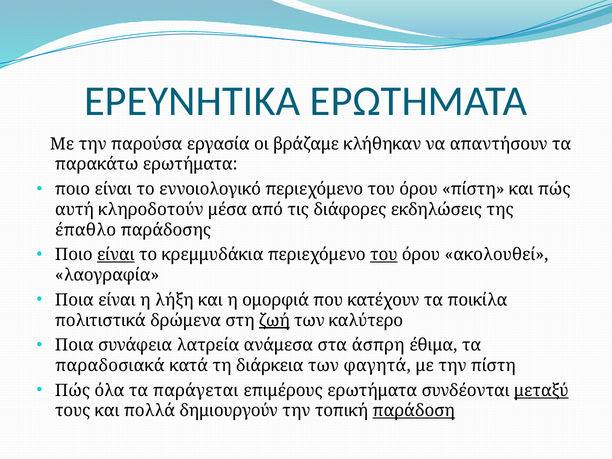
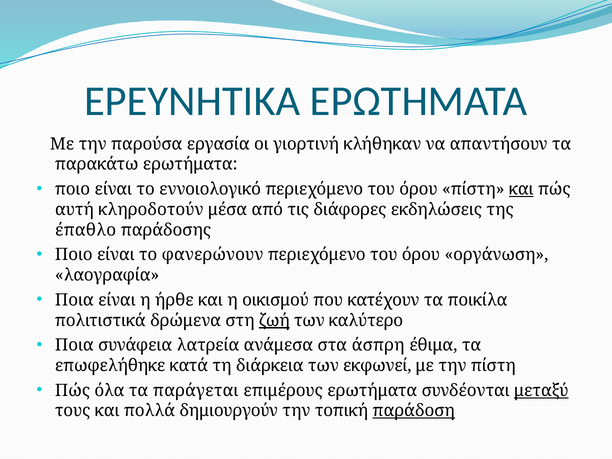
βράζαμε: βράζαμε -> γιορτινή (306, 144)
και underline: none -> present (521, 189)
είναι underline: present -> none (116, 255)
κρεμμυδάκια: κρεμμυδάκια -> φανερώνουν (213, 255)
του underline: present -> none (384, 255)
ακολουθεί: ακολουθεί -> οργάνωση (496, 255)
λήξη: λήξη -> ήρθε (174, 300)
ομορφιά: ομορφιά -> οικισμού (276, 300)
παραδοσιακά: παραδοσιακά -> επωφελήθηκε (110, 366)
φαγητά: φαγητά -> εκφωνεί (377, 366)
